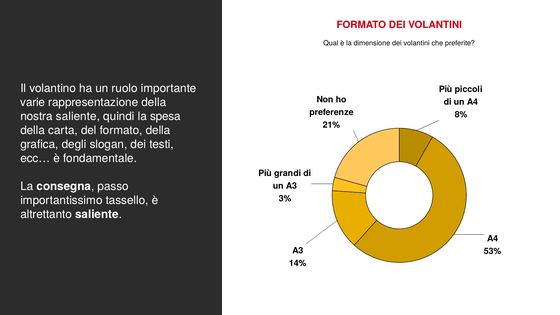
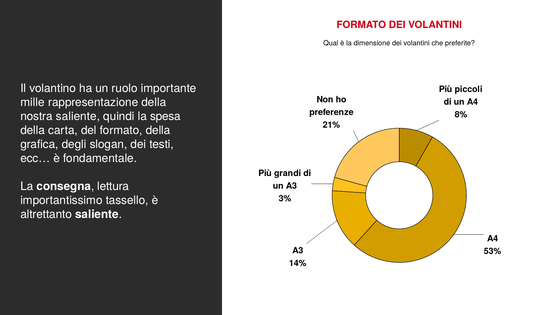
varie: varie -> mille (33, 102)
passo: passo -> lettura (113, 186)
